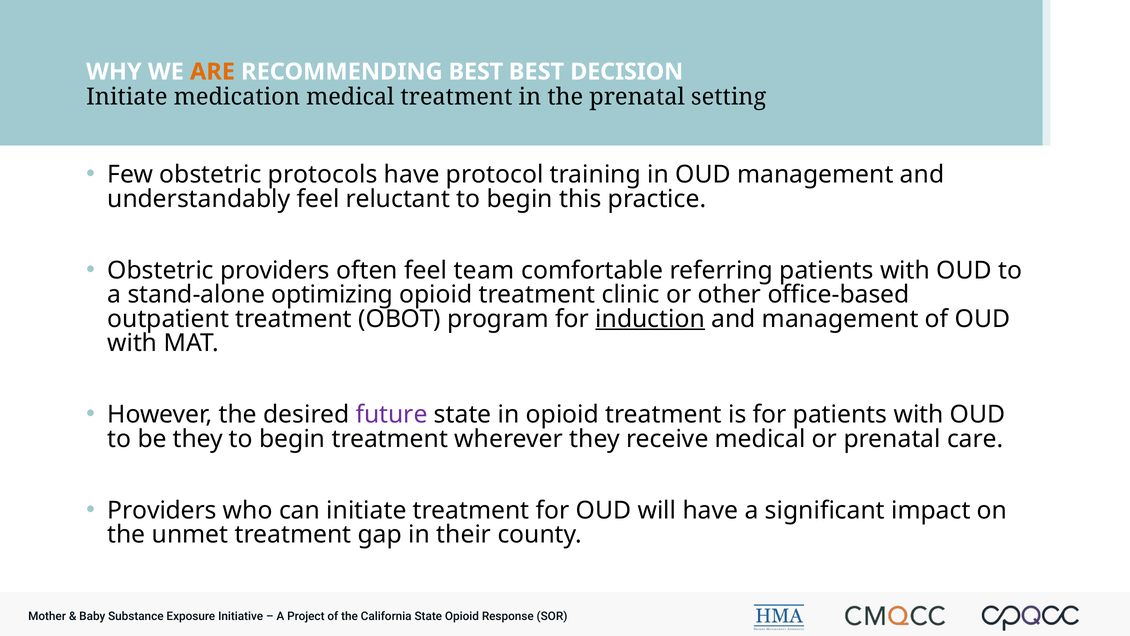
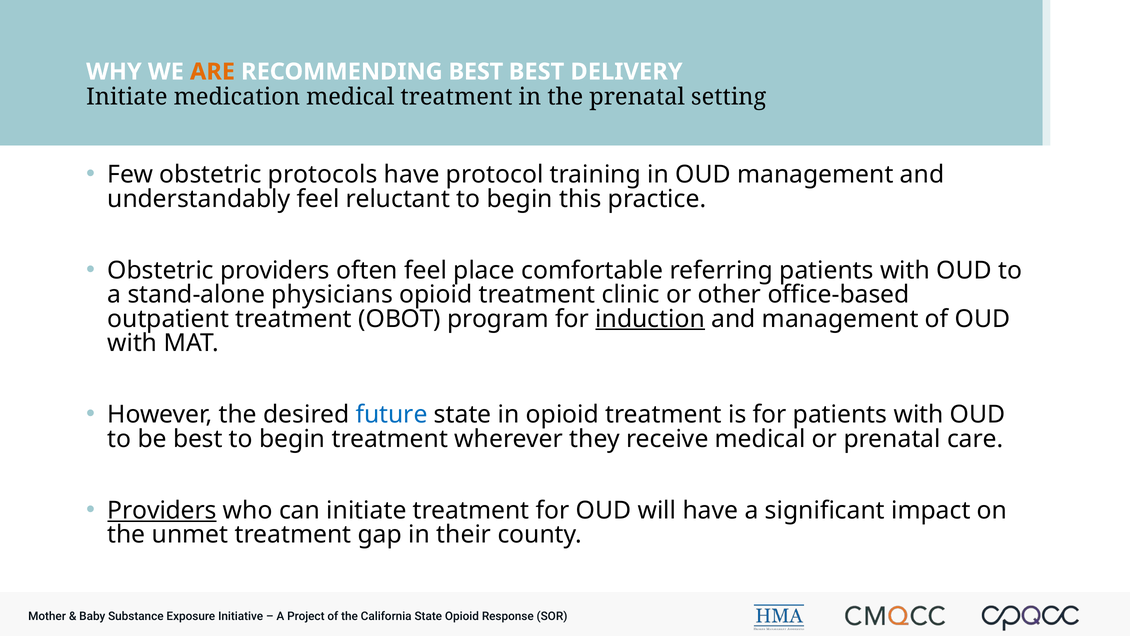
DECISION: DECISION -> DELIVERY (626, 72)
team: team -> place (484, 271)
optimizing: optimizing -> physicians (332, 295)
future colour: purple -> blue (392, 415)
be they: they -> best (198, 439)
Providers underline: none -> present (162, 510)
